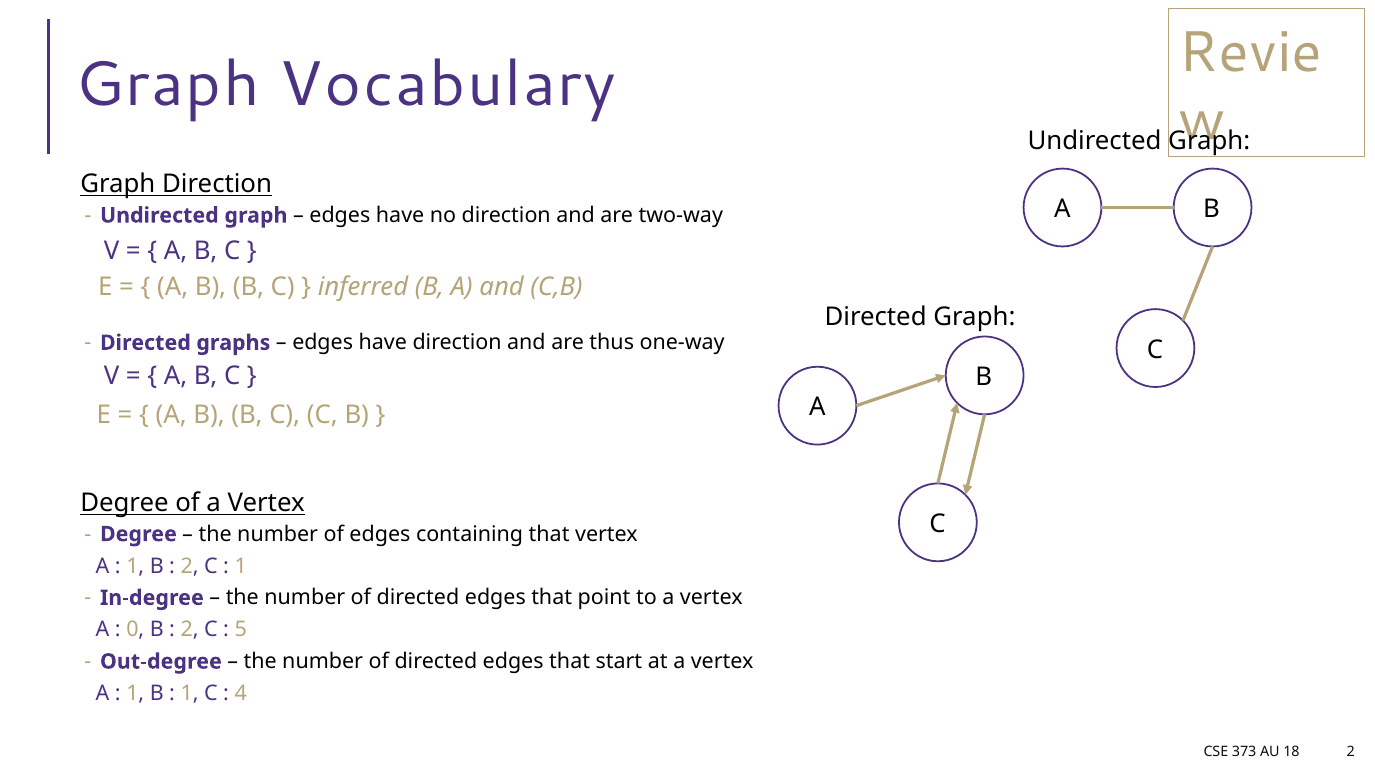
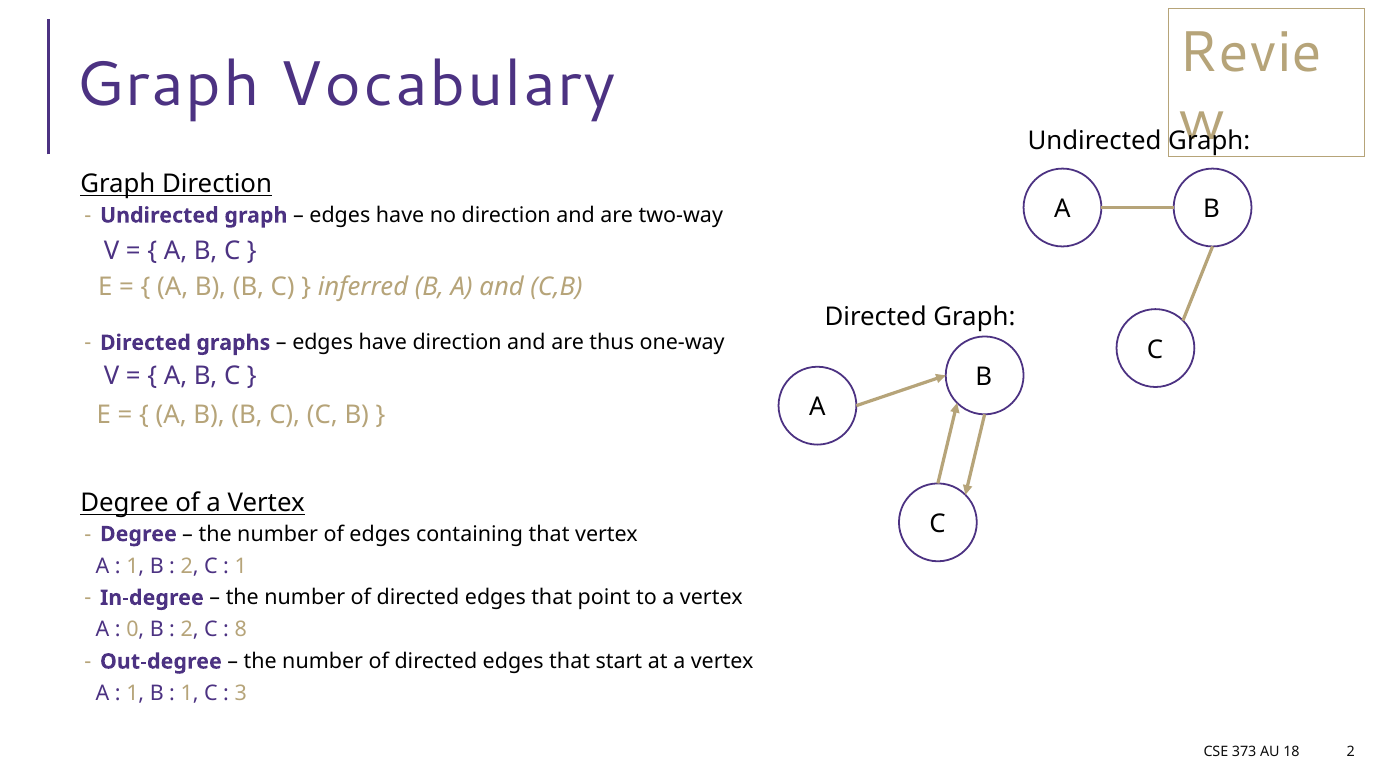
5: 5 -> 8 (241, 629)
4: 4 -> 3 (241, 693)
